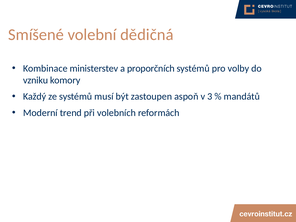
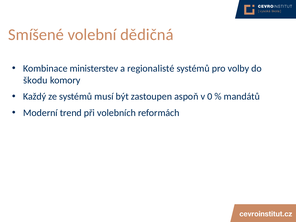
proporčních: proporčních -> regionalisté (151, 68)
vzniku: vzniku -> škodu (35, 80)
3: 3 -> 0 (210, 96)
